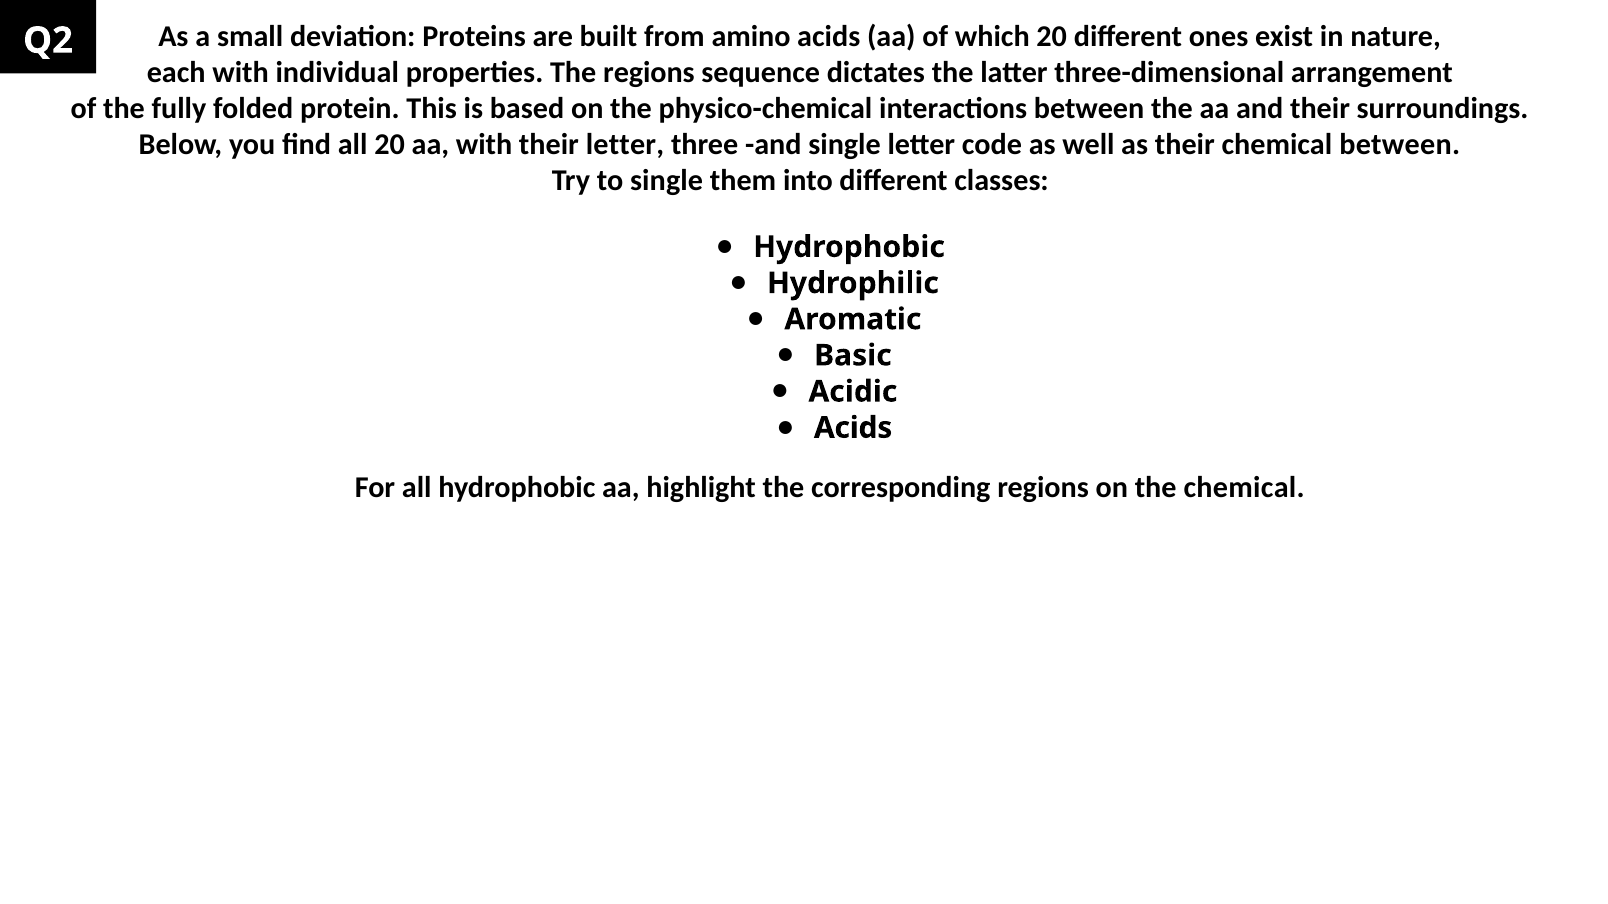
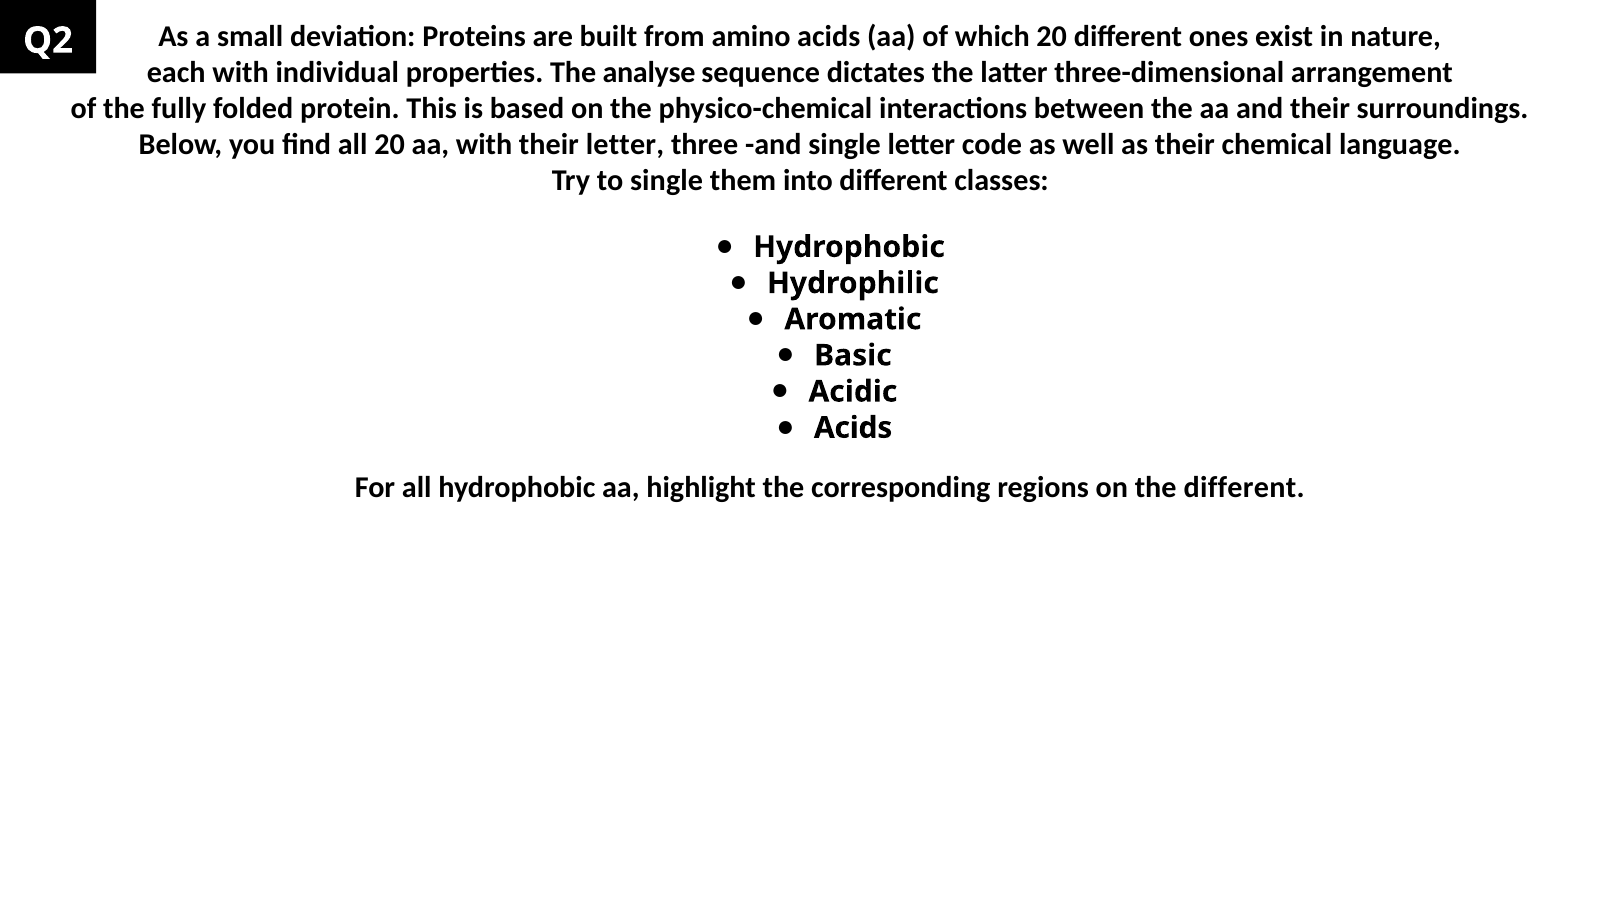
The regions: regions -> analyse (649, 72)
chemical between: between -> language (1400, 145)
the chemical: chemical -> different (1244, 488)
